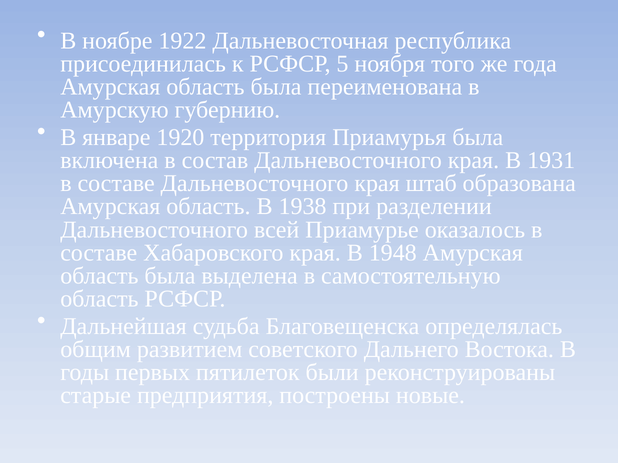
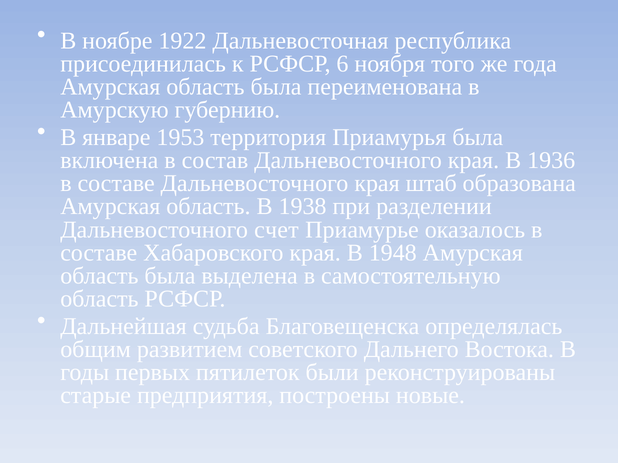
5: 5 -> 6 (342, 64)
1920: 1920 -> 1953 (180, 137)
1931: 1931 -> 1936 (551, 161)
всей: всей -> счет (276, 230)
